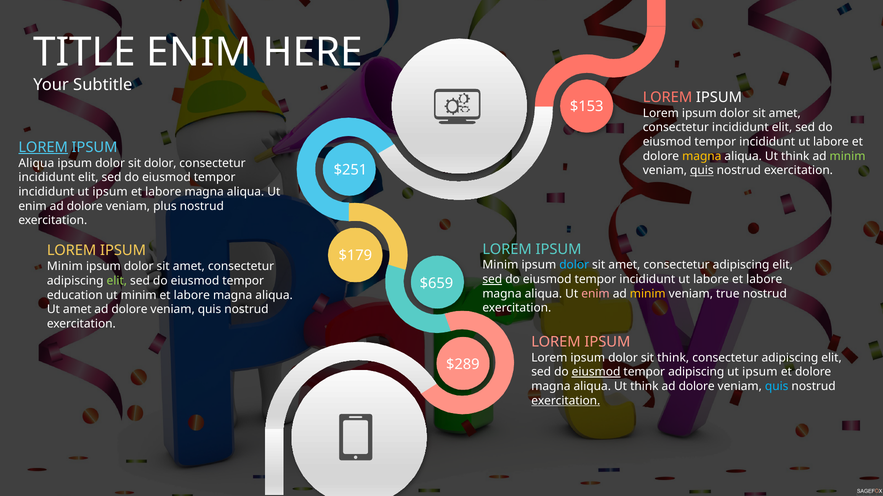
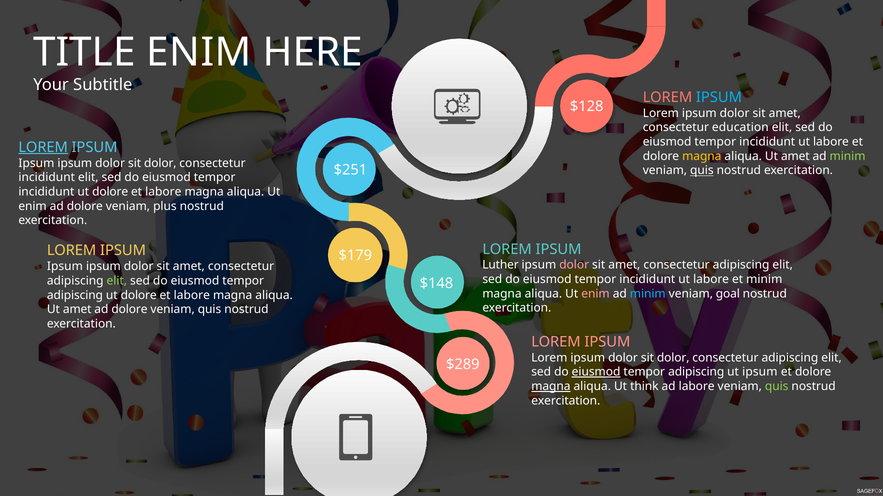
IPSUM colour: white -> light blue (719, 98)
$153: $153 -> $128 (587, 107)
incididunt: incididunt -> education (740, 128)
think: think -> amet (795, 156)
Aliqua: Aliqua -> Ipsum (36, 163)
incididunt ut ipsum: ipsum -> dolore (110, 192)
Minim: Minim -> Luther (501, 265)
dolor colour: light blue -> pink (574, 265)
Minim: Minim -> Ipsum (65, 267)
sed underline: present -> none (492, 280)
labore et labore: labore -> minim (764, 280)
$659: $659 -> $148 (436, 284)
minim colour: yellow -> light blue (648, 294)
true: true -> goal (728, 294)
education: education -> adipiscing (75, 296)
minim: minim -> dolore (139, 296)
think: think -> dolor (673, 358)
magna underline: none -> present (551, 387)
dolore: dolore -> labore (697, 387)
quis colour: light blue -> light green (777, 387)
exercitation underline: present -> none (566, 401)
